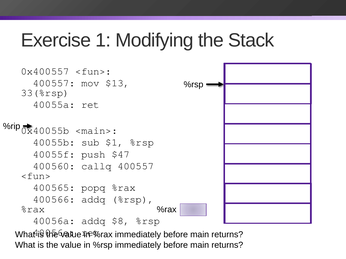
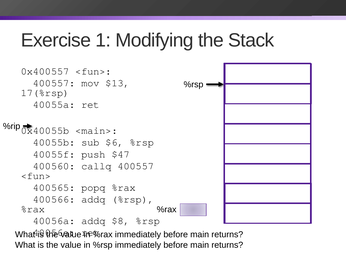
33(%rsp: 33(%rsp -> 17(%rsp (45, 93)
$1: $1 -> $6 (115, 143)
